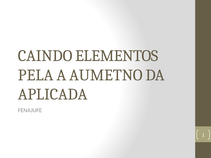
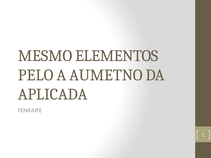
CAINDO: CAINDO -> MESMO (45, 56)
PELA: PELA -> PELO (36, 75)
